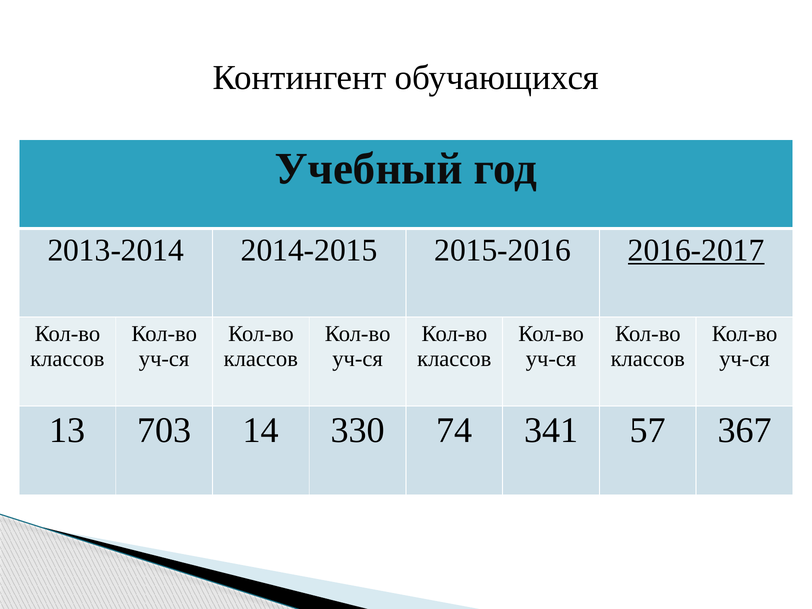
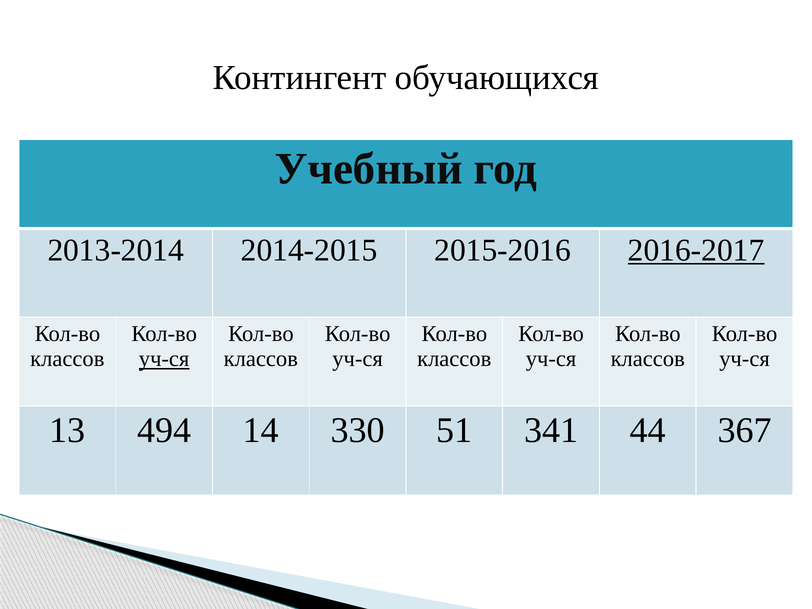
уч-ся underline: none -> present (164, 359)
703: 703 -> 494 (164, 430)
74: 74 -> 51 (454, 430)
57: 57 -> 44 (648, 430)
